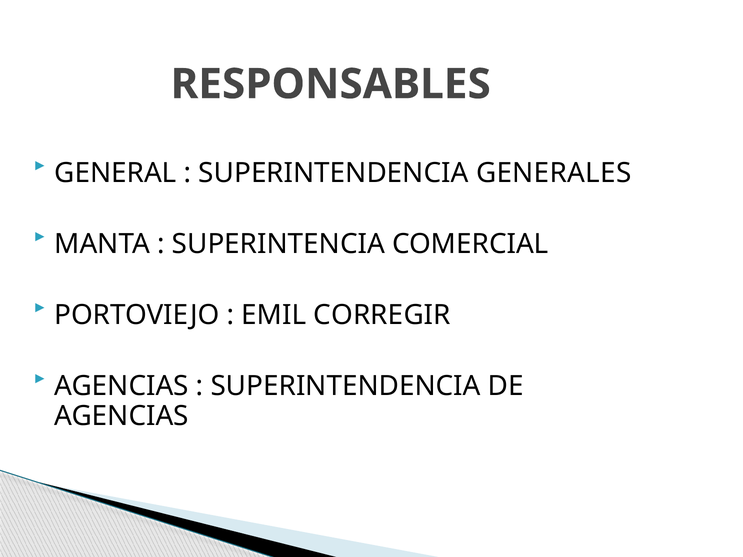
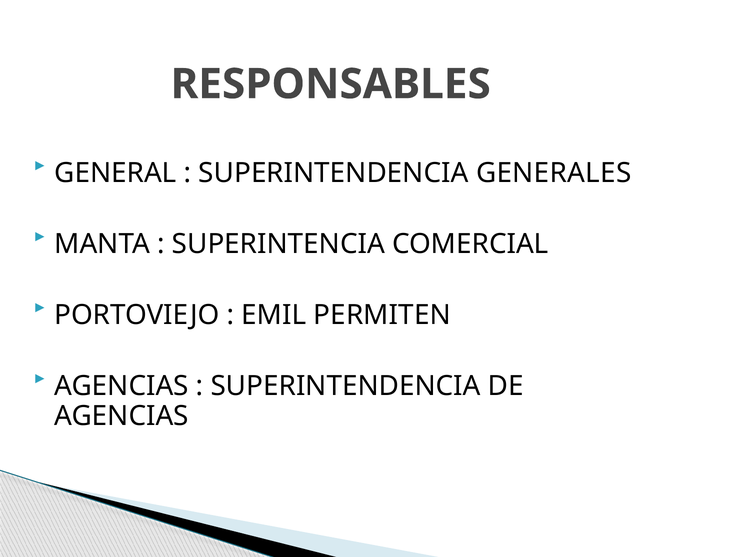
CORREGIR: CORREGIR -> PERMITEN (382, 315)
